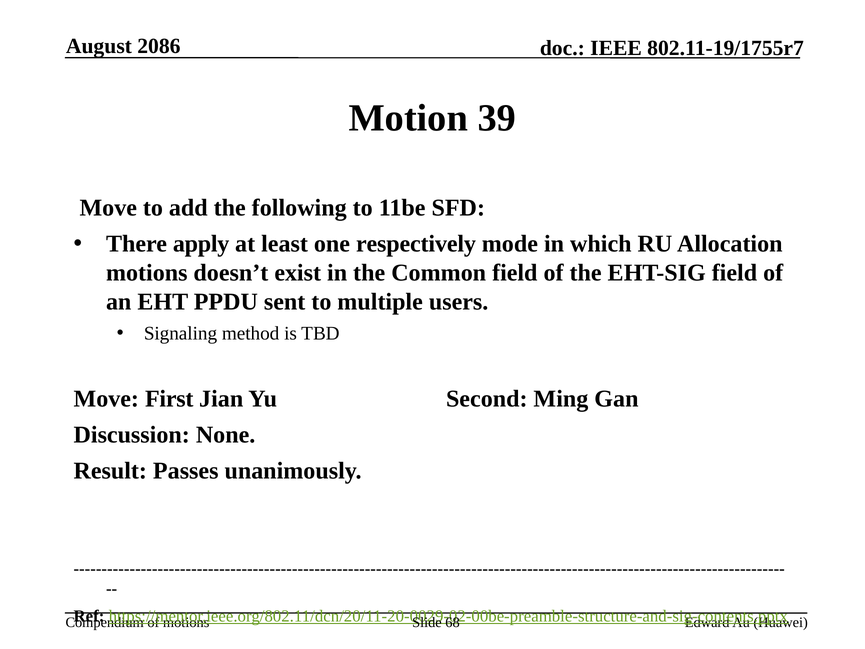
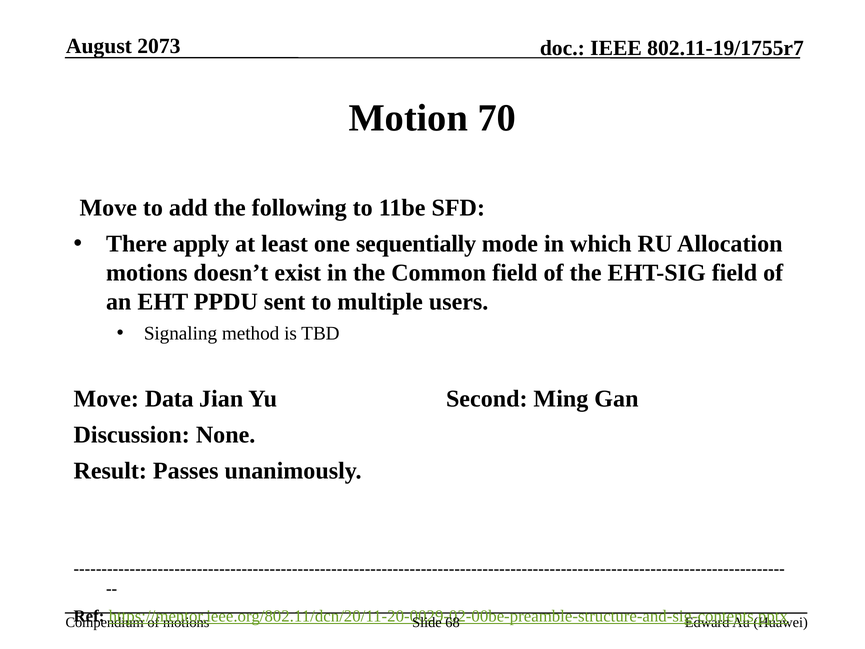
2086: 2086 -> 2073 (159, 46)
39: 39 -> 70 (497, 118)
respectively: respectively -> sequentially (416, 244)
First: First -> Data (169, 399)
